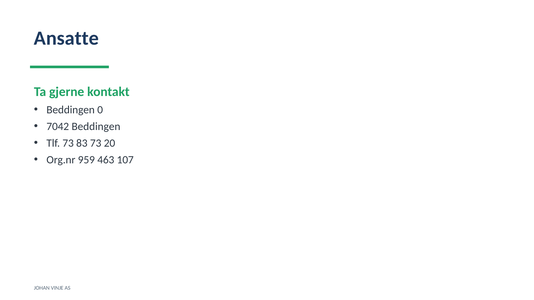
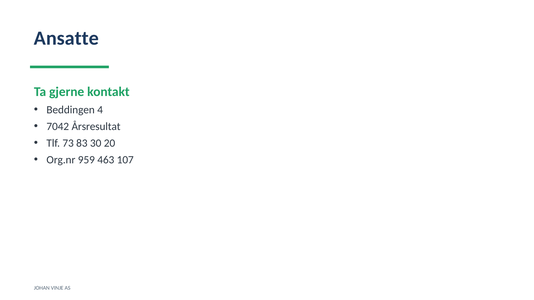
0: 0 -> 4 (100, 110)
7042 Beddingen: Beddingen -> Årsresultat (96, 127)
83 73: 73 -> 30 (96, 143)
